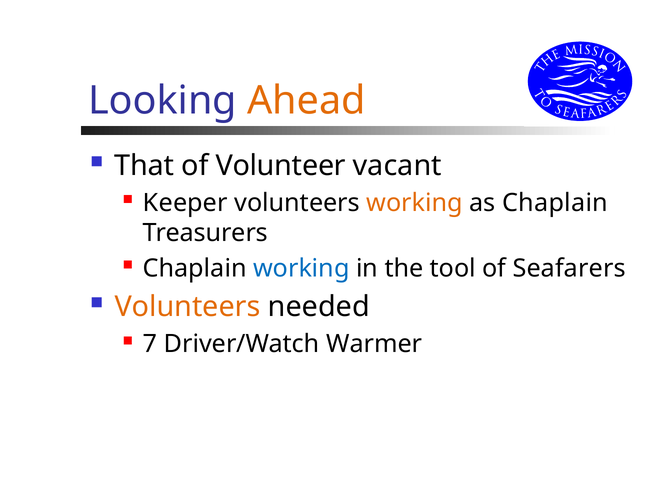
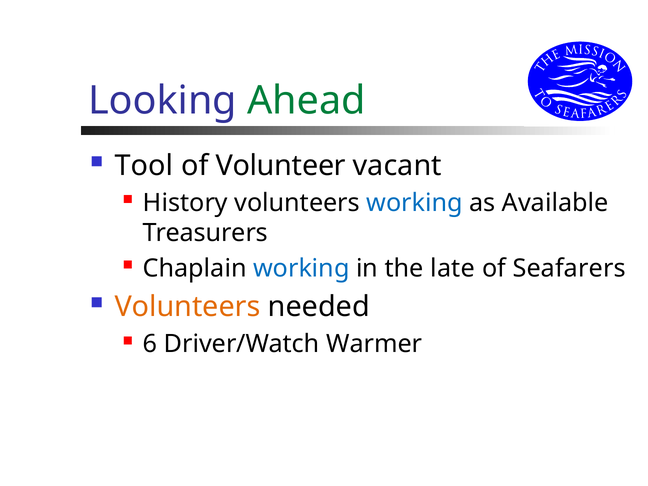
Ahead colour: orange -> green (306, 101)
That: That -> Tool (144, 166)
Keeper: Keeper -> History (185, 203)
working colour: orange -> blue (415, 203)
as Chaplain: Chaplain -> Available (555, 203)
tool: tool -> late (453, 268)
7: 7 -> 6 (150, 344)
